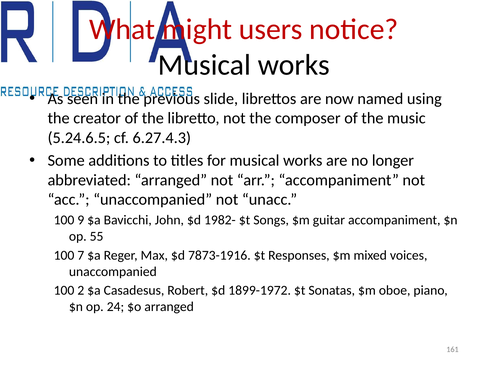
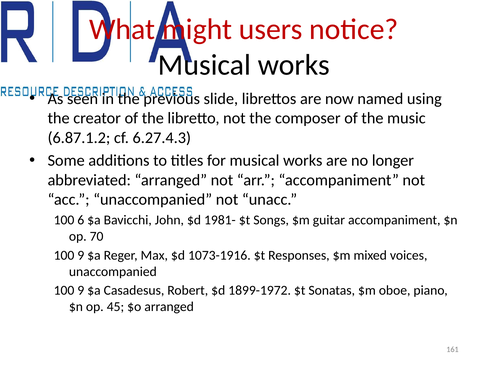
5.24.6.5: 5.24.6.5 -> 6.87.1.2 (79, 138)
9: 9 -> 6 (81, 220)
1982-: 1982- -> 1981- (220, 220)
55: 55 -> 70 (97, 236)
7: 7 -> 9 (81, 255)
7873-1916: 7873-1916 -> 1073-1916 (219, 255)
2: 2 -> 9 (81, 291)
24: 24 -> 45 (115, 307)
